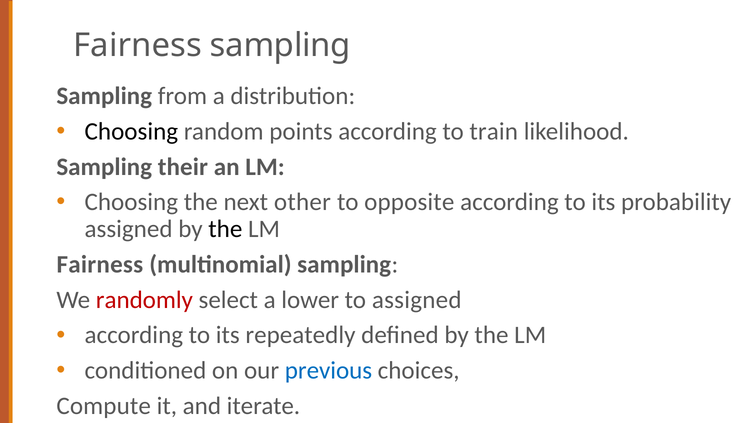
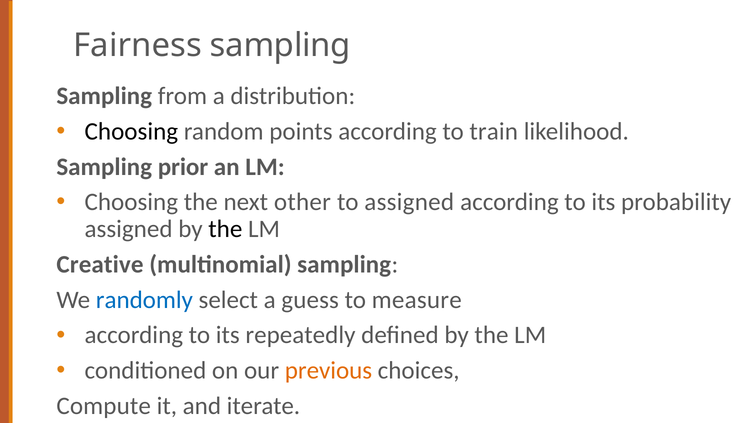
their: their -> prior (183, 167)
to opposite: opposite -> assigned (409, 202)
Fairness: Fairness -> Creative (100, 265)
randomly colour: red -> blue (144, 300)
lower: lower -> guess (310, 300)
to assigned: assigned -> measure (417, 300)
previous colour: blue -> orange (328, 370)
